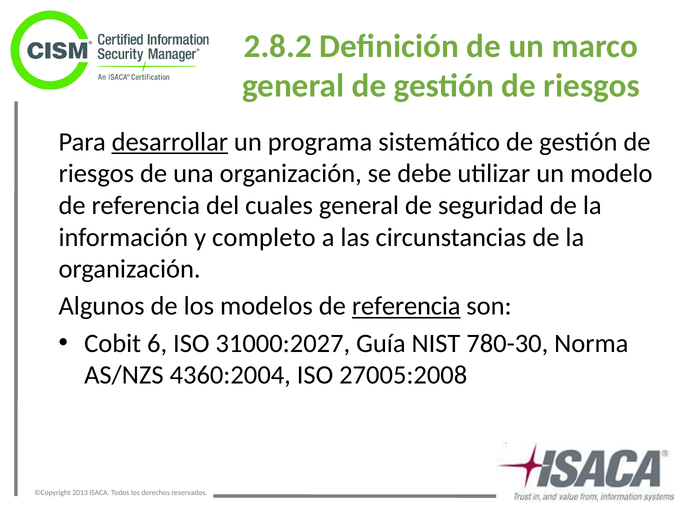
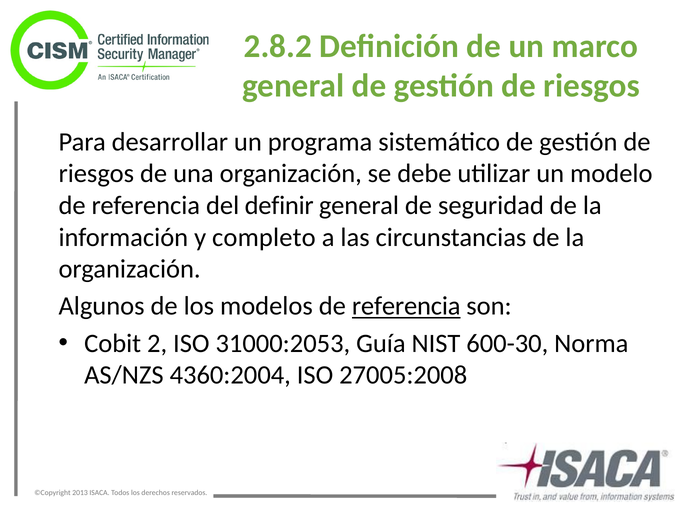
desarrollar underline: present -> none (170, 142)
cuales: cuales -> definir (279, 206)
6: 6 -> 2 (157, 344)
31000:2027: 31000:2027 -> 31000:2053 (283, 344)
780-30: 780-30 -> 600-30 (507, 344)
